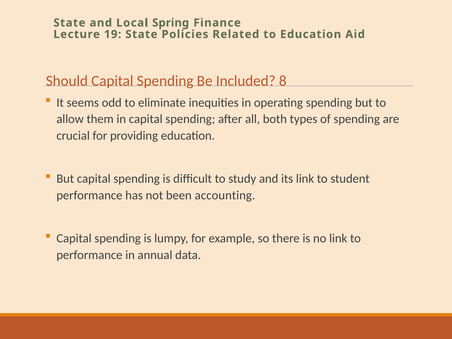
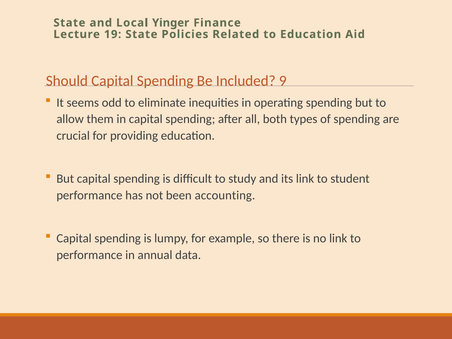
Spring: Spring -> Yinger (171, 23)
8: 8 -> 9 (283, 81)
